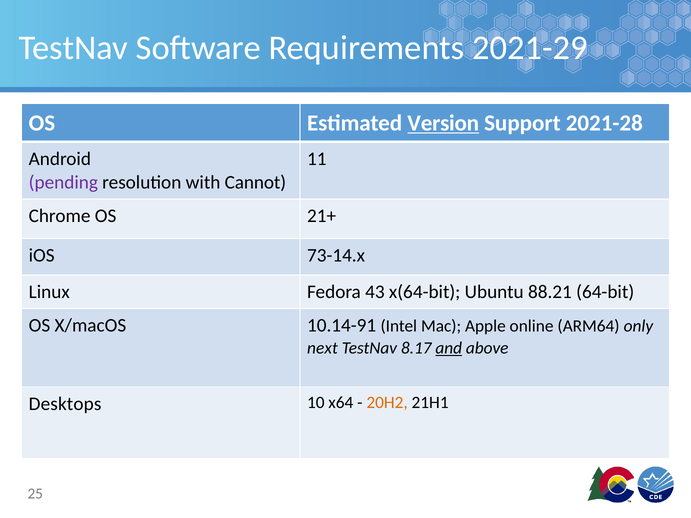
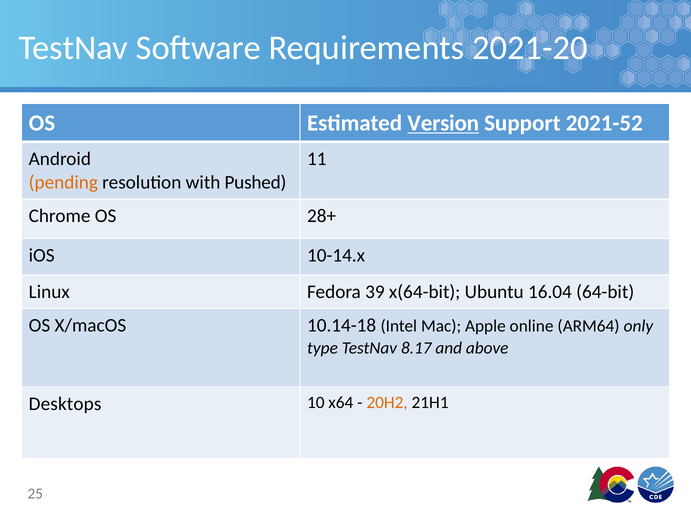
2021-29: 2021-29 -> 2021-20 (530, 48)
2021-28: 2021-28 -> 2021-52 (604, 123)
pending colour: purple -> orange (63, 183)
Cannot: Cannot -> Pushed (255, 183)
21+: 21+ -> 28+ (322, 216)
73-14.x: 73-14.x -> 10-14.x (336, 256)
43: 43 -> 39 (375, 292)
88.21: 88.21 -> 16.04 (550, 292)
10.14-91: 10.14-91 -> 10.14-18 (342, 326)
next: next -> type (322, 348)
and underline: present -> none (449, 348)
